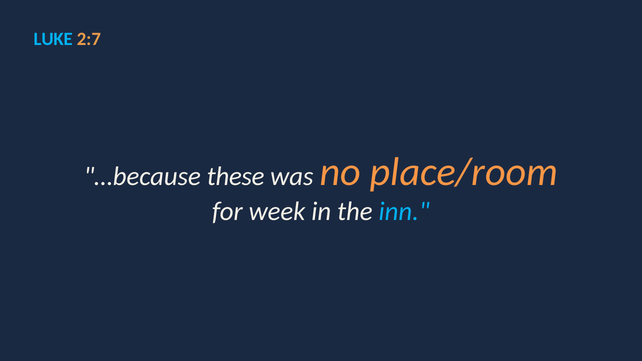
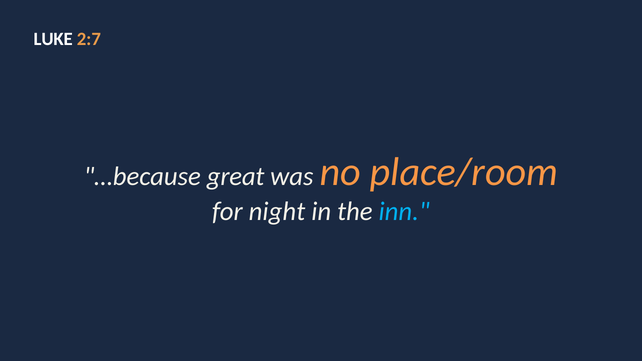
LUKE colour: light blue -> white (53, 39)
these: these -> great (236, 177)
week: week -> night (277, 211)
